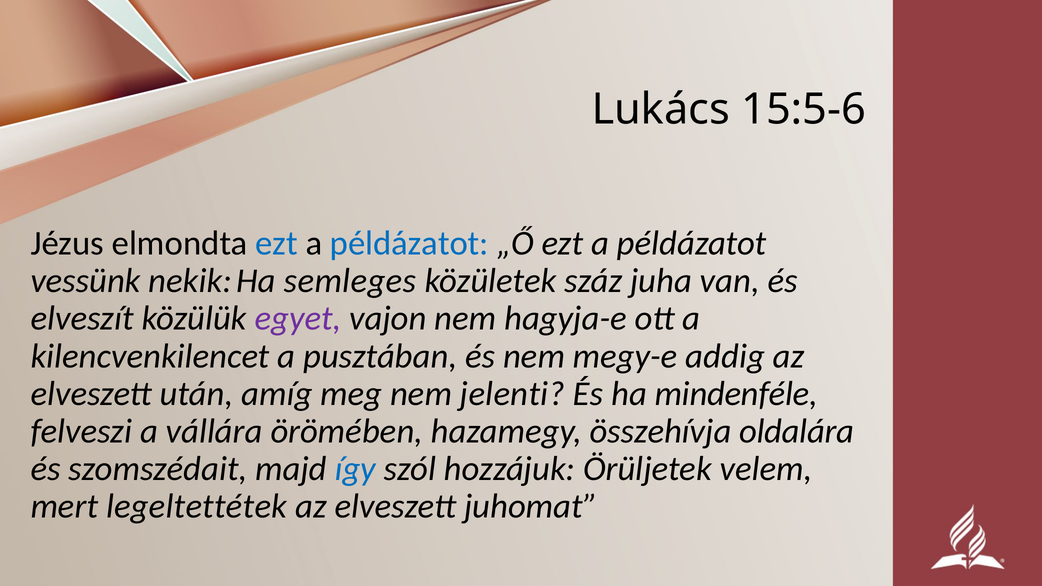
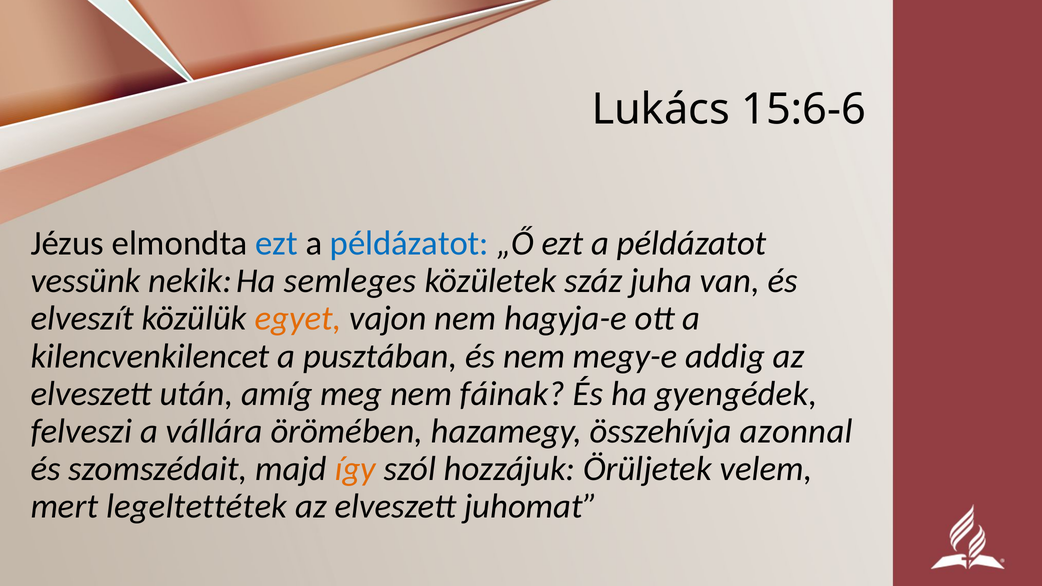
15:5-6: 15:5-6 -> 15:6-6 (804, 109)
egyet colour: purple -> orange (298, 319)
jelenti: jelenti -> fáinak (512, 394)
mindenféle: mindenféle -> gyengédek (736, 394)
oldalára: oldalára -> azonnal (796, 431)
így colour: blue -> orange (355, 469)
